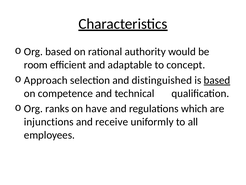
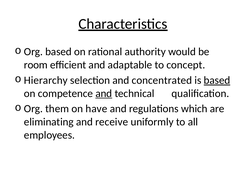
Approach: Approach -> Hierarchy (46, 80)
distinguished: distinguished -> concentrated (162, 80)
and underline: none -> present (104, 93)
ranks: ranks -> them (57, 108)
injunctions: injunctions -> eliminating (49, 122)
